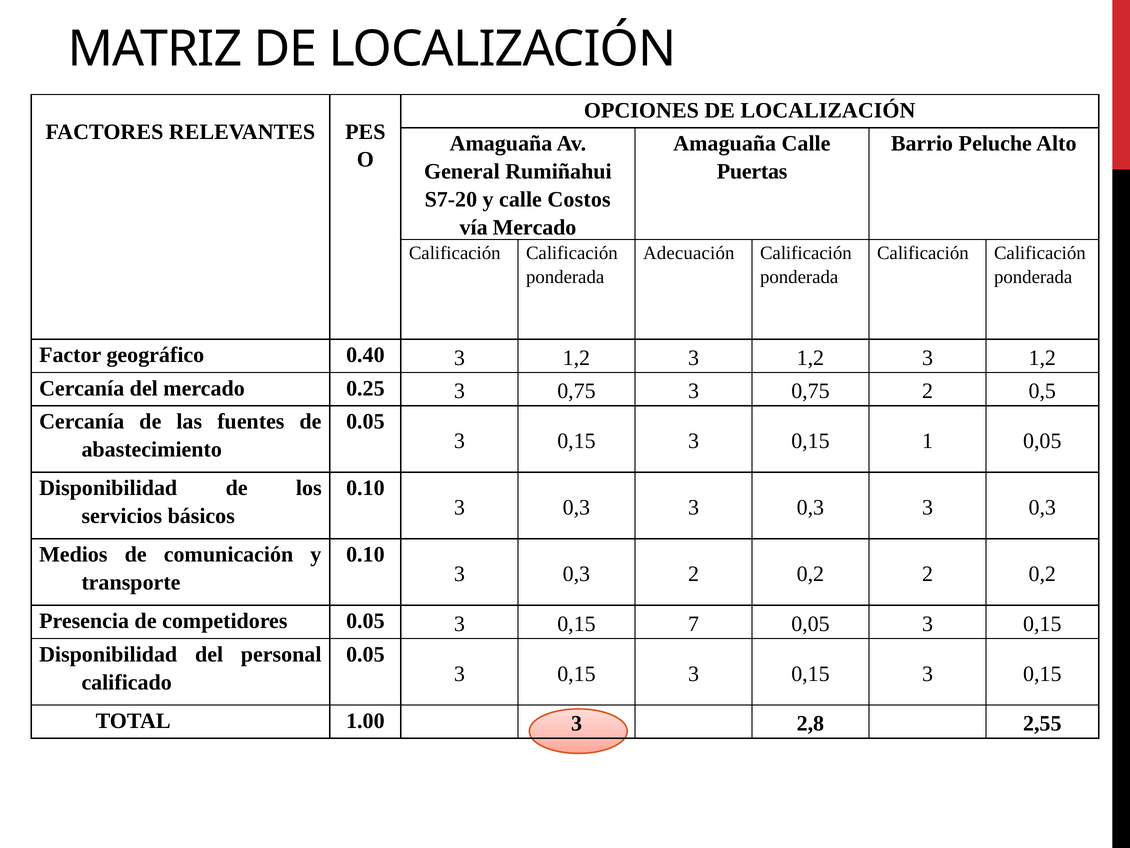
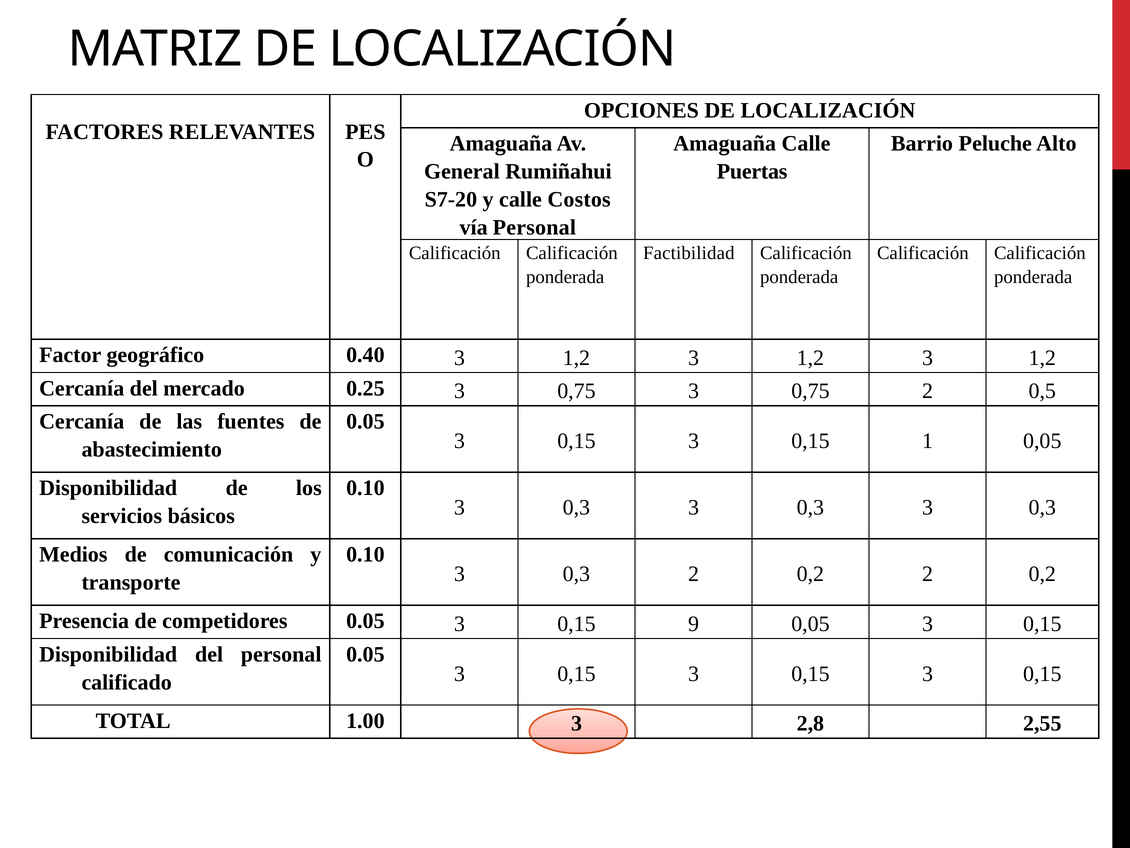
vía Mercado: Mercado -> Personal (534, 227)
Adecuación: Adecuación -> Factibilidad (689, 253)
7: 7 -> 9 (694, 624)
